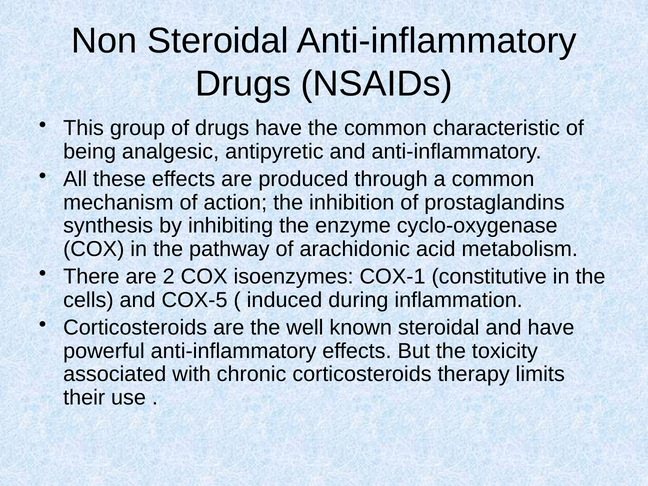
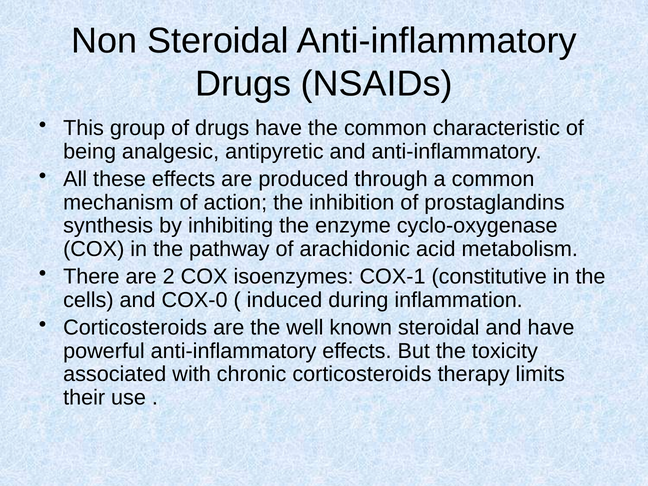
COX-5: COX-5 -> COX-0 (195, 300)
